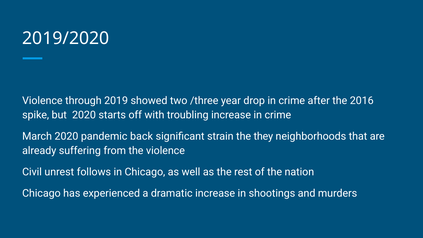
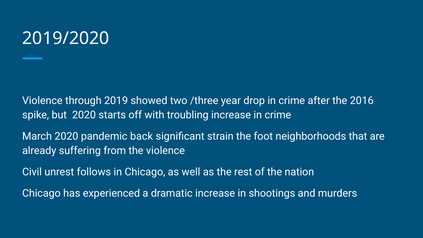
they: they -> foot (263, 136)
